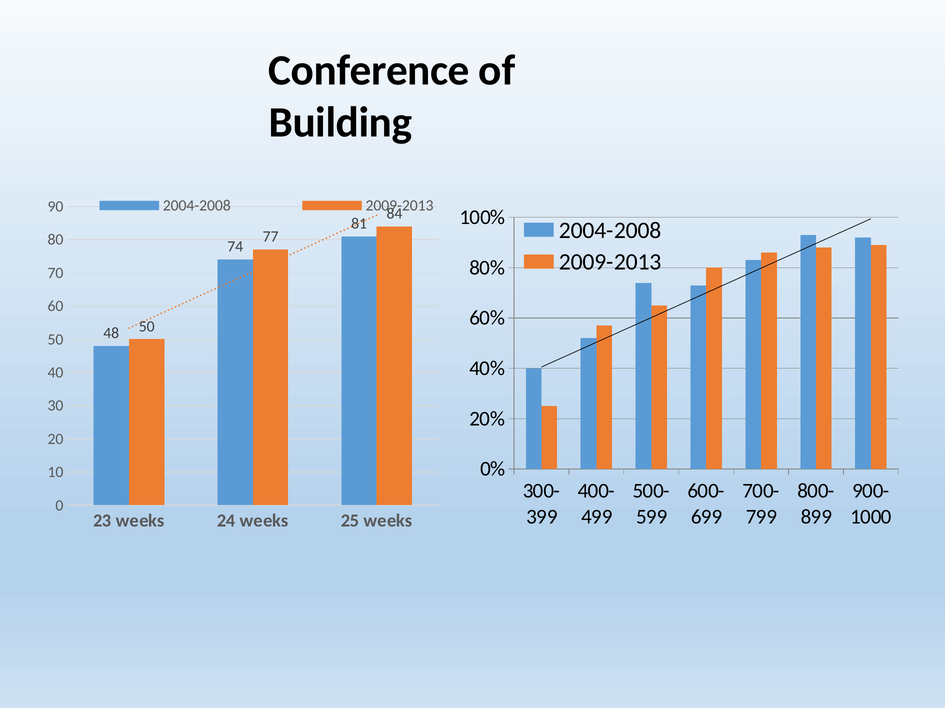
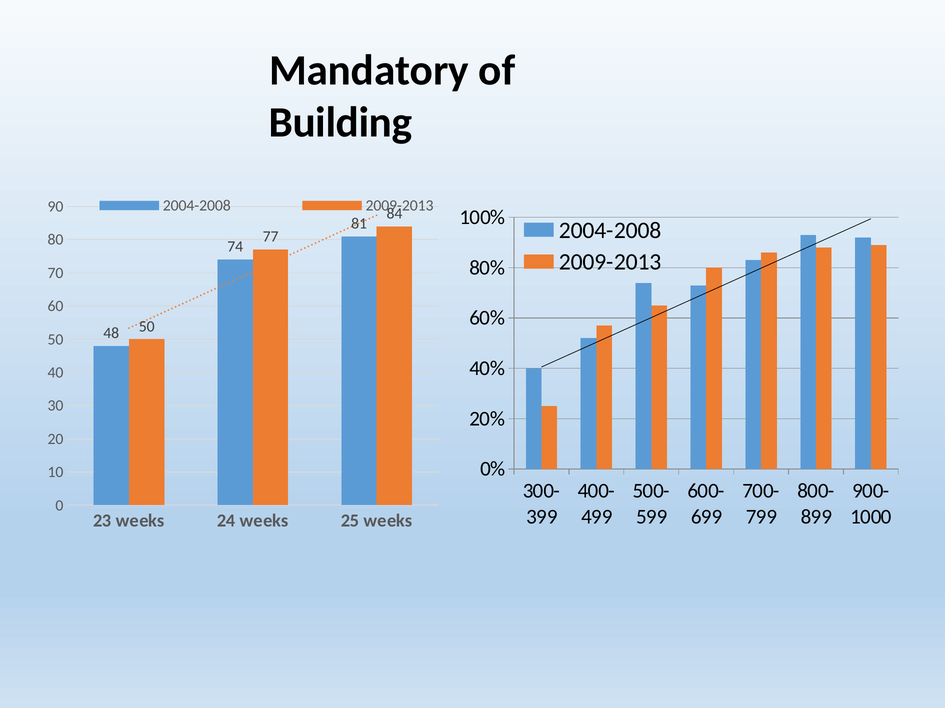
Conference: Conference -> Mandatory (369, 70)
